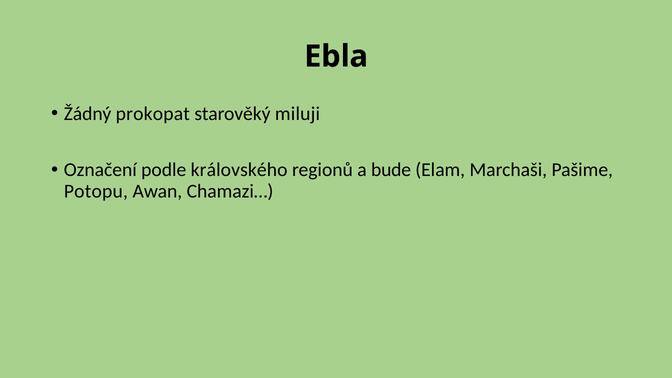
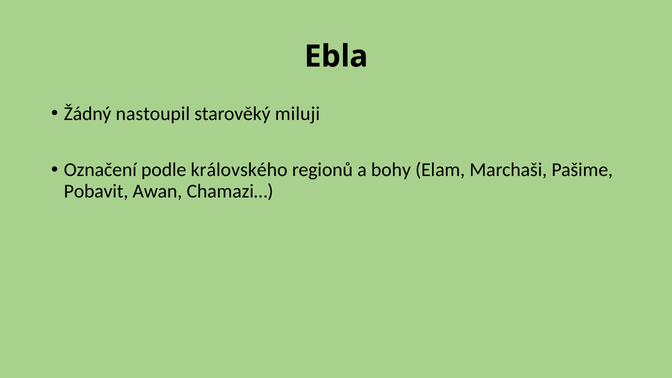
prokopat: prokopat -> nastoupil (153, 114)
bude: bude -> bohy (391, 170)
Potopu: Potopu -> Pobavit (96, 191)
